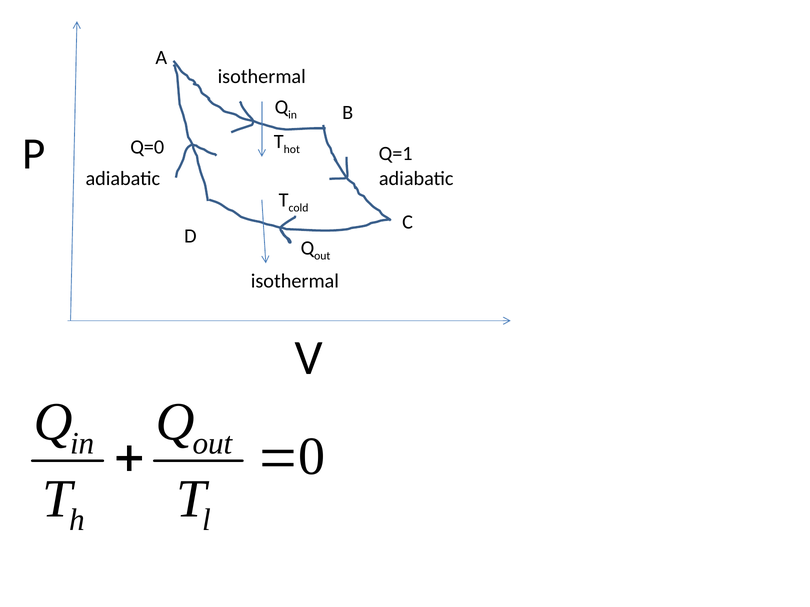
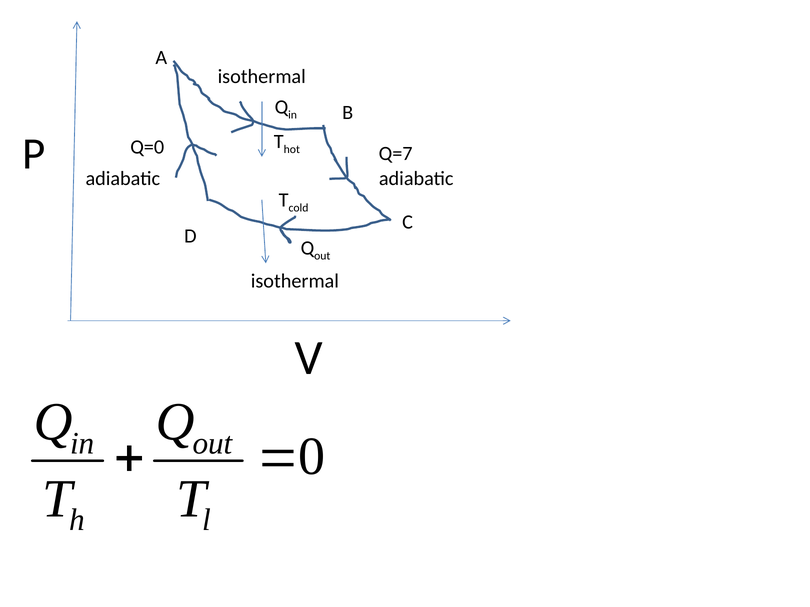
Q=1: Q=1 -> Q=7 (396, 154)
